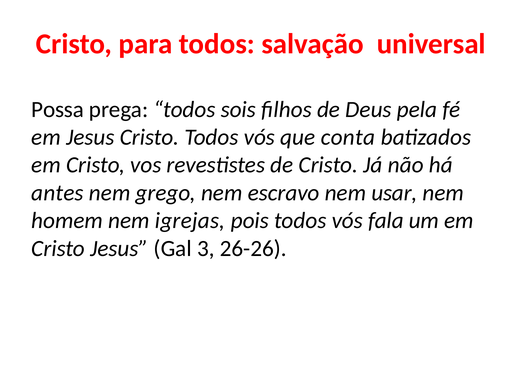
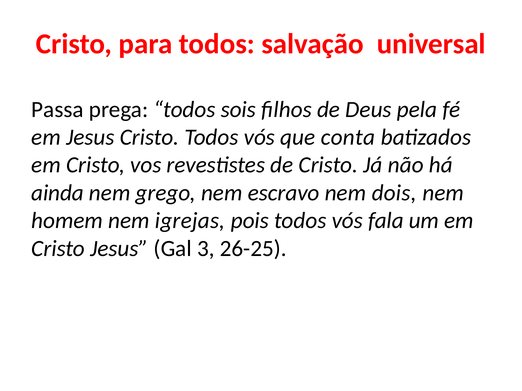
Possa: Possa -> Passa (57, 110)
antes: antes -> ainda (58, 193)
usar: usar -> dois (394, 193)
26-26: 26-26 -> 26-25 (253, 249)
